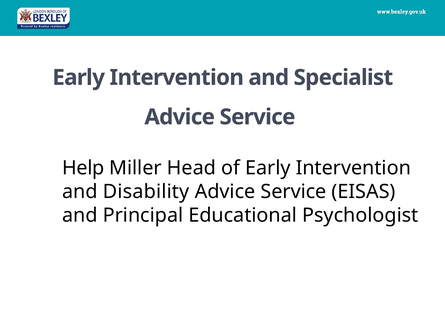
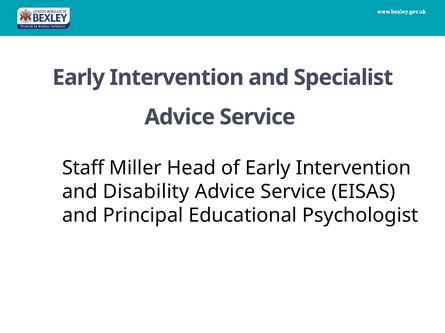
Help: Help -> Staff (83, 168)
